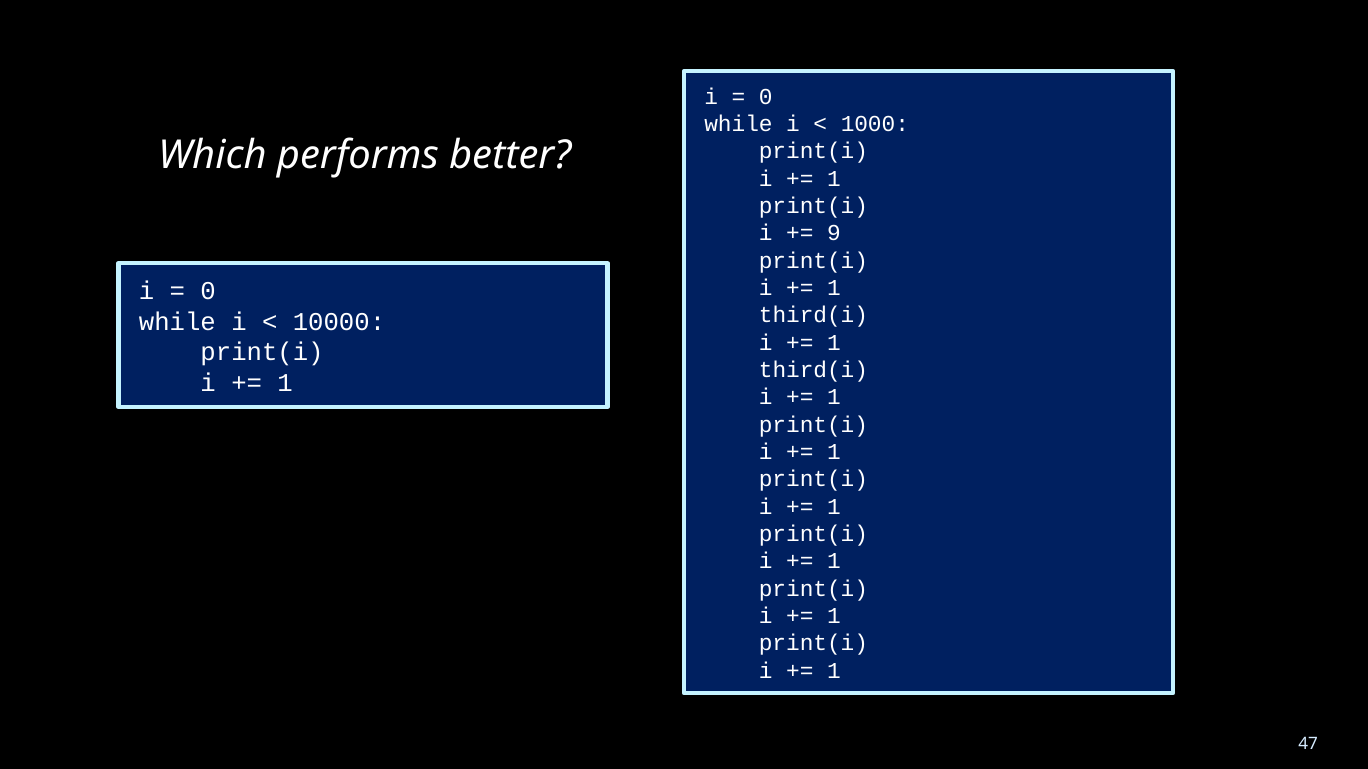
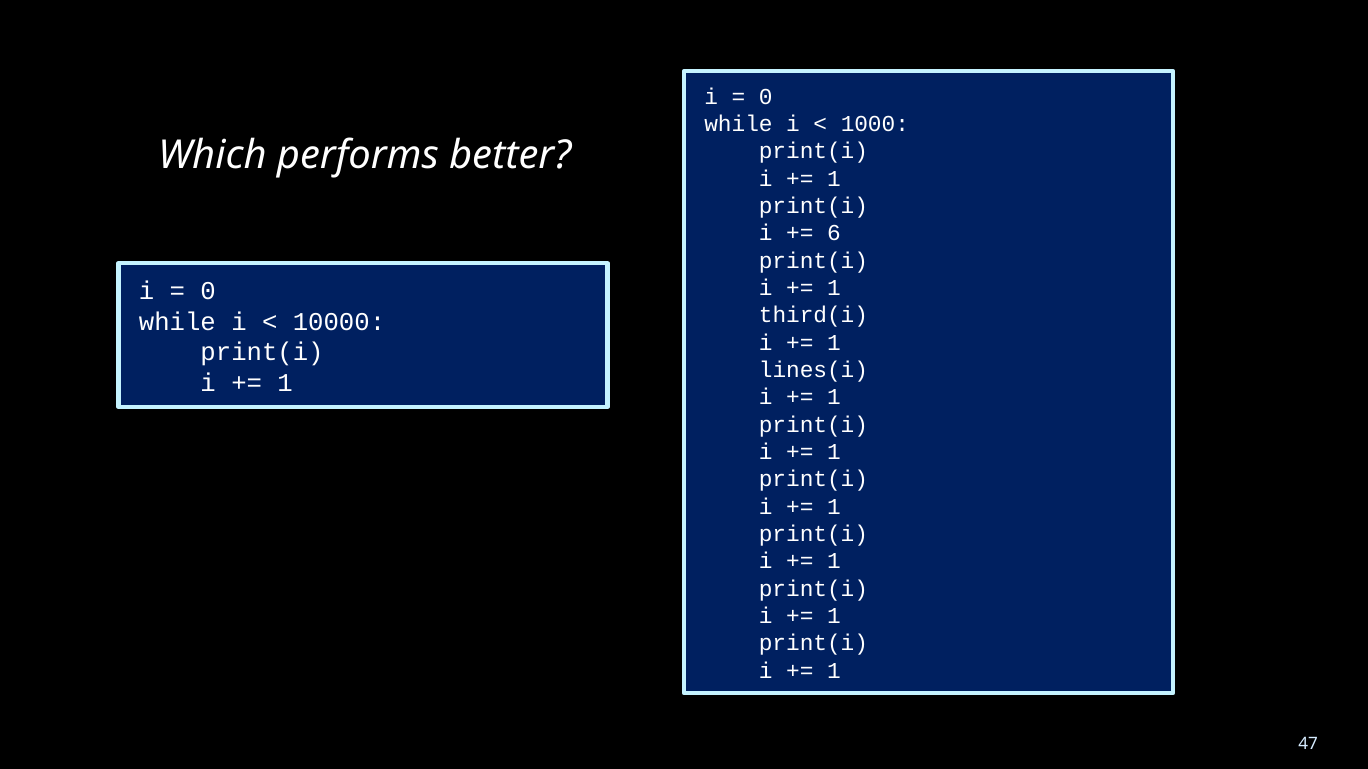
9: 9 -> 6 (834, 234)
third(i: third(i -> lines(i (814, 370)
